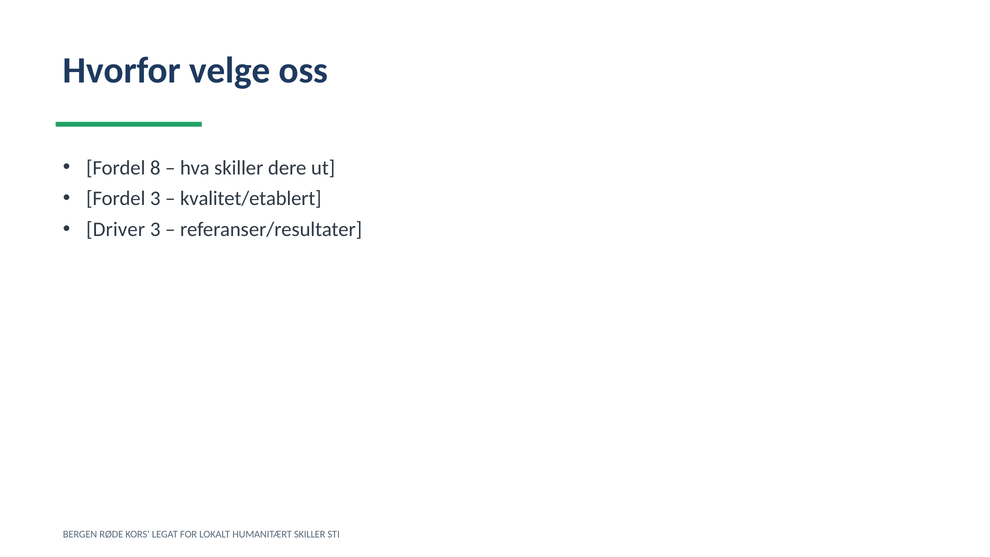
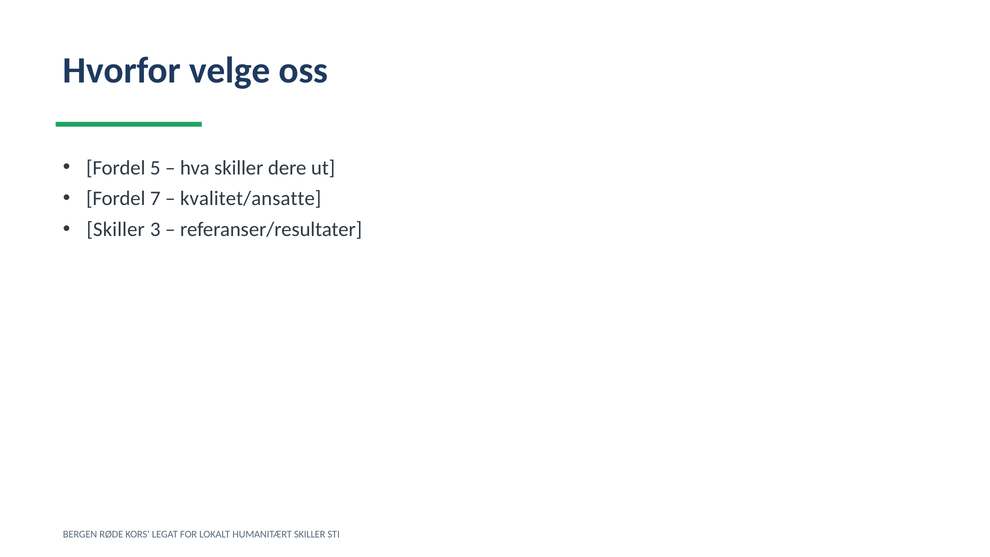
8: 8 -> 5 (155, 168)
Fordel 3: 3 -> 7 (155, 199)
kvalitet/etablert: kvalitet/etablert -> kvalitet/ansatte (251, 199)
Driver: Driver -> Skiller (116, 230)
